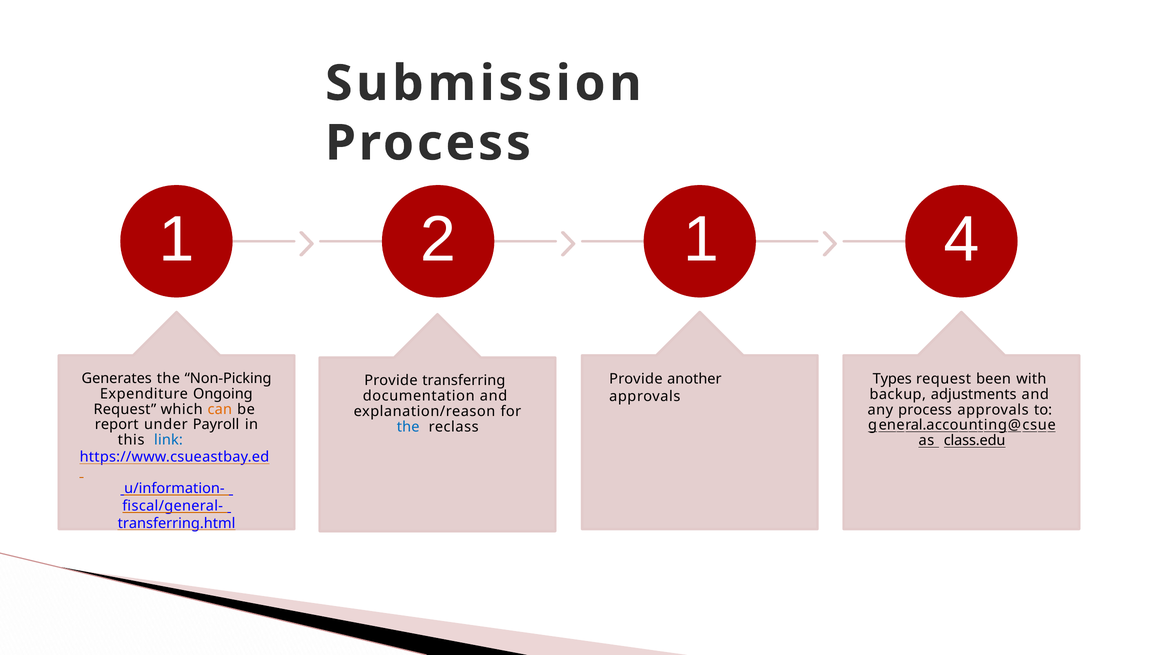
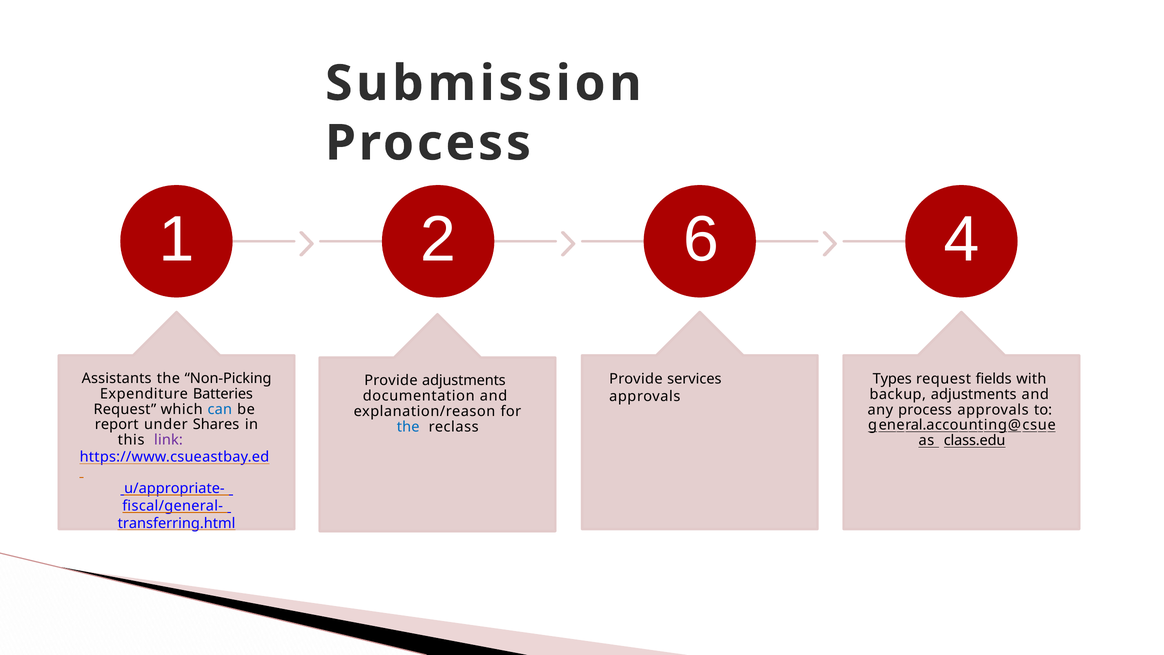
2 1: 1 -> 6 (701, 240)
Generates: Generates -> Assistants (117, 378)
another: another -> services (694, 379)
been: been -> fields (994, 379)
Provide transferring: transferring -> adjustments (464, 381)
Ongoing: Ongoing -> Batteries (223, 394)
can colour: orange -> blue (220, 409)
Payroll: Payroll -> Shares (216, 424)
link colour: blue -> purple (168, 440)
u/information-: u/information- -> u/appropriate- (174, 488)
